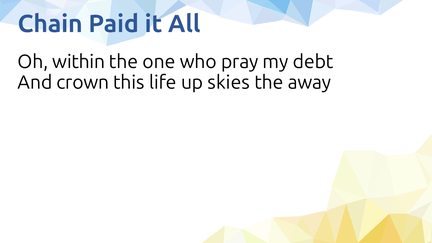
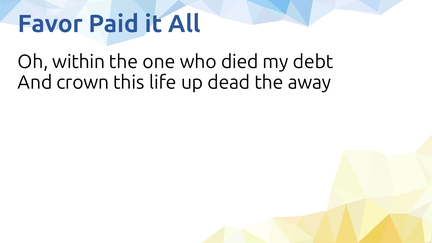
Chain: Chain -> Favor (50, 24)
pray: pray -> died (240, 62)
skies: skies -> dead (229, 83)
